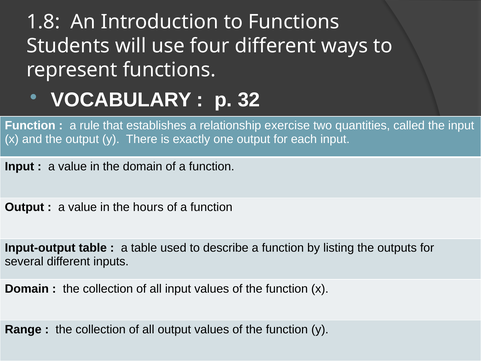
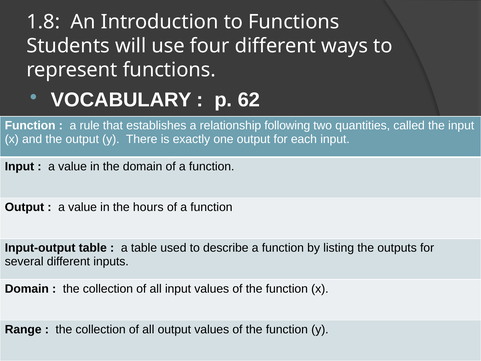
32: 32 -> 62 (249, 100)
exercise: exercise -> following (287, 126)
